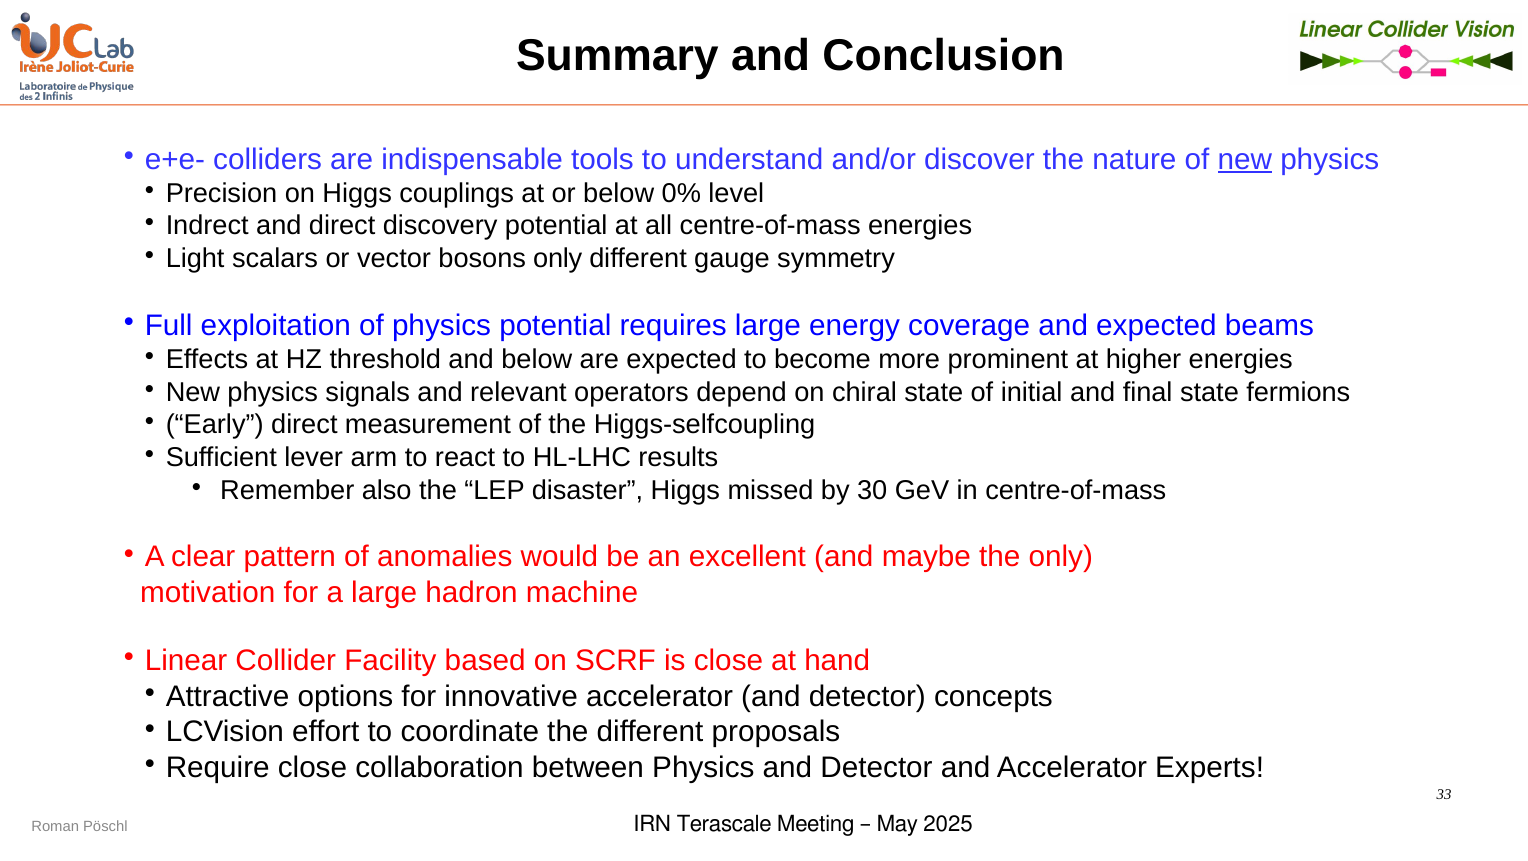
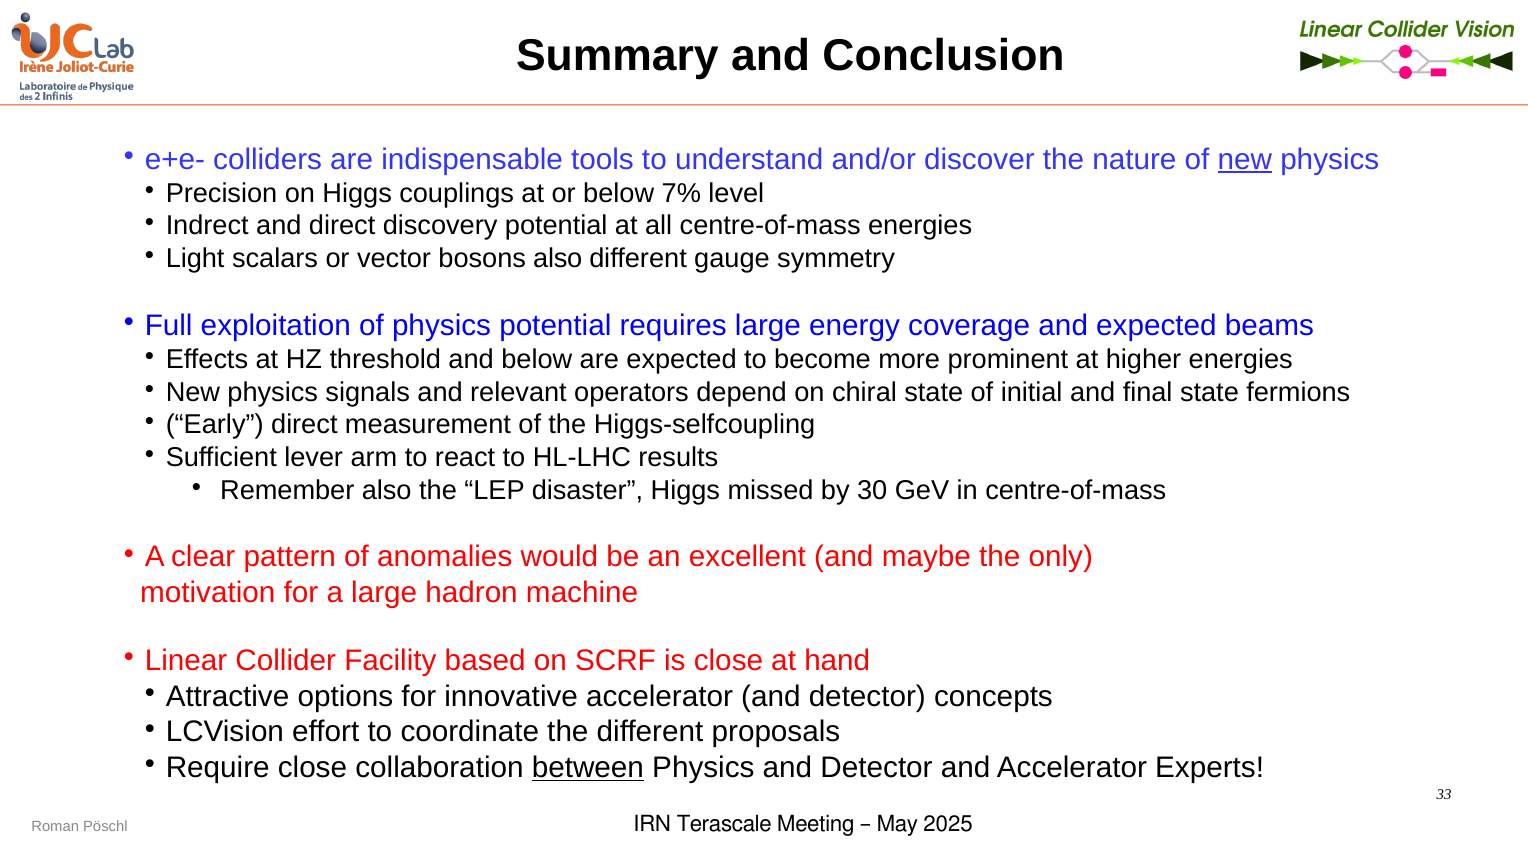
0%: 0% -> 7% (681, 193)
bosons only: only -> also (558, 259)
between underline: none -> present (588, 768)
